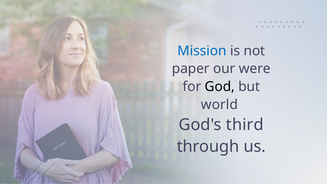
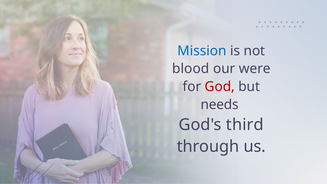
paper: paper -> blood (191, 69)
God colour: black -> red (220, 87)
world: world -> needs (220, 105)
